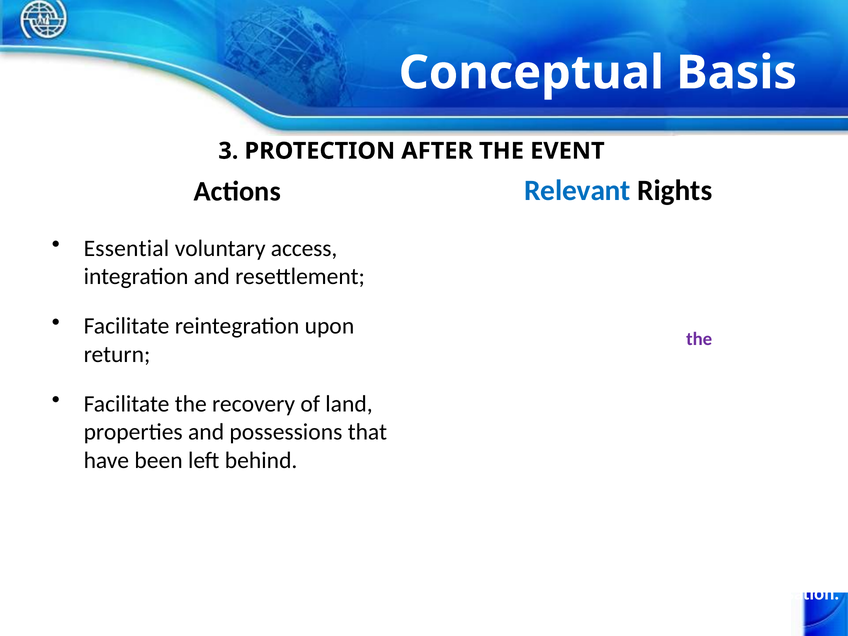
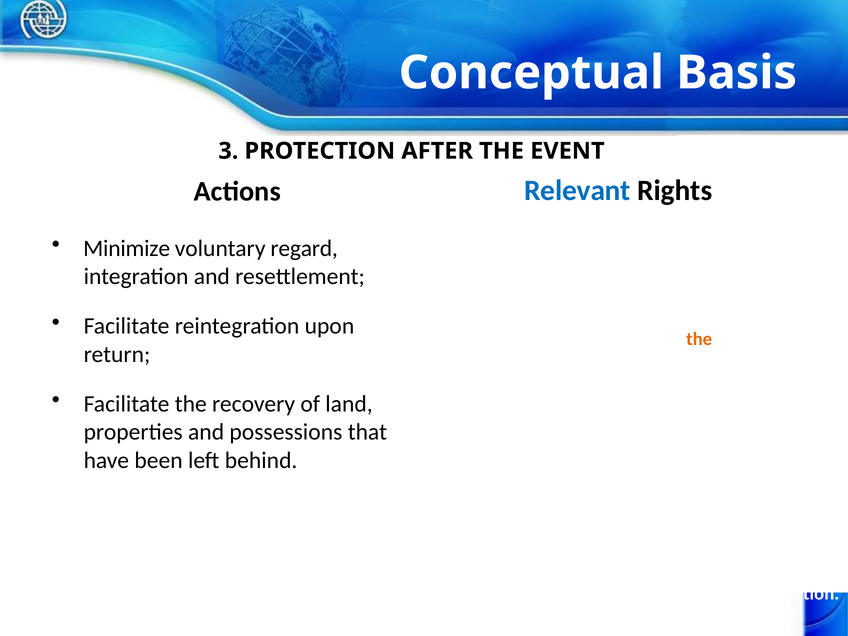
Essential: Essential -> Minimize (127, 248)
voluntary access: access -> regard (304, 248)
the colour: purple -> orange (699, 339)
